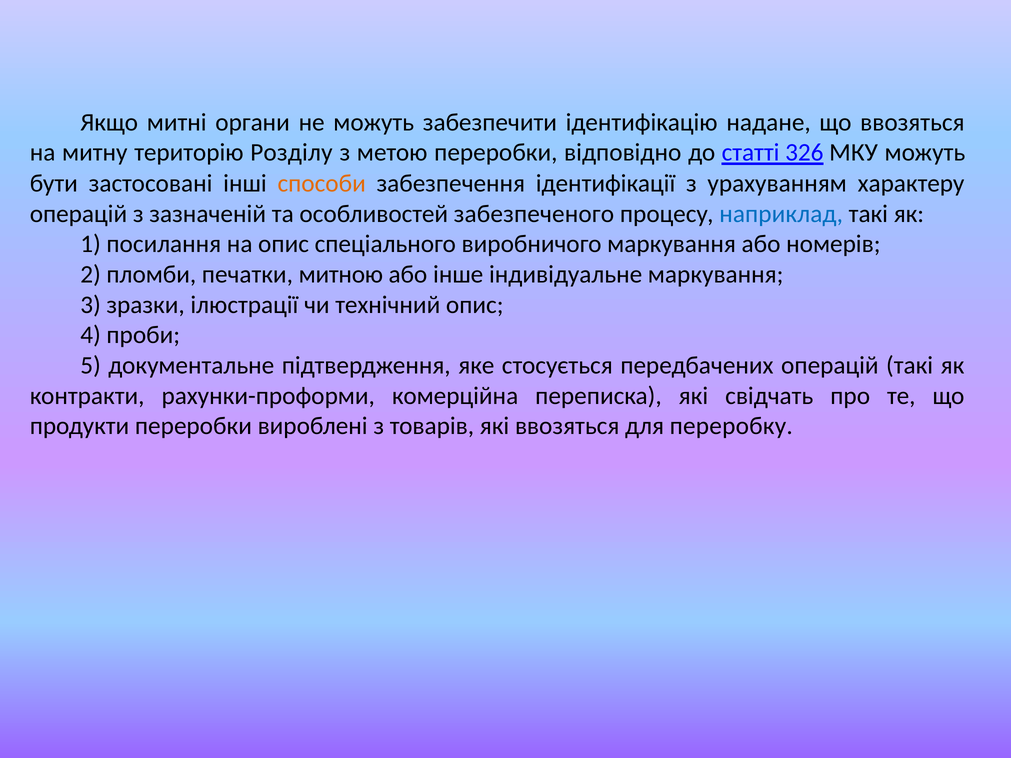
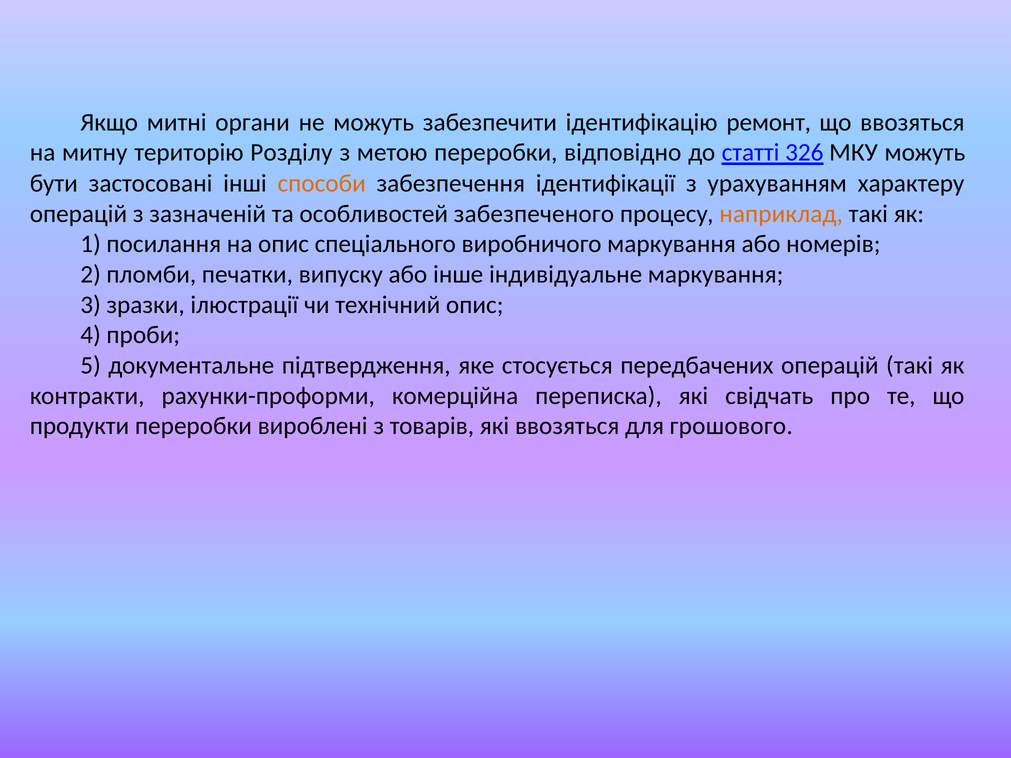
надане: надане -> ремонт (769, 122)
наприклад colour: blue -> orange (781, 214)
митною: митною -> випуску (341, 275)
переробку: переробку -> грошового (731, 426)
